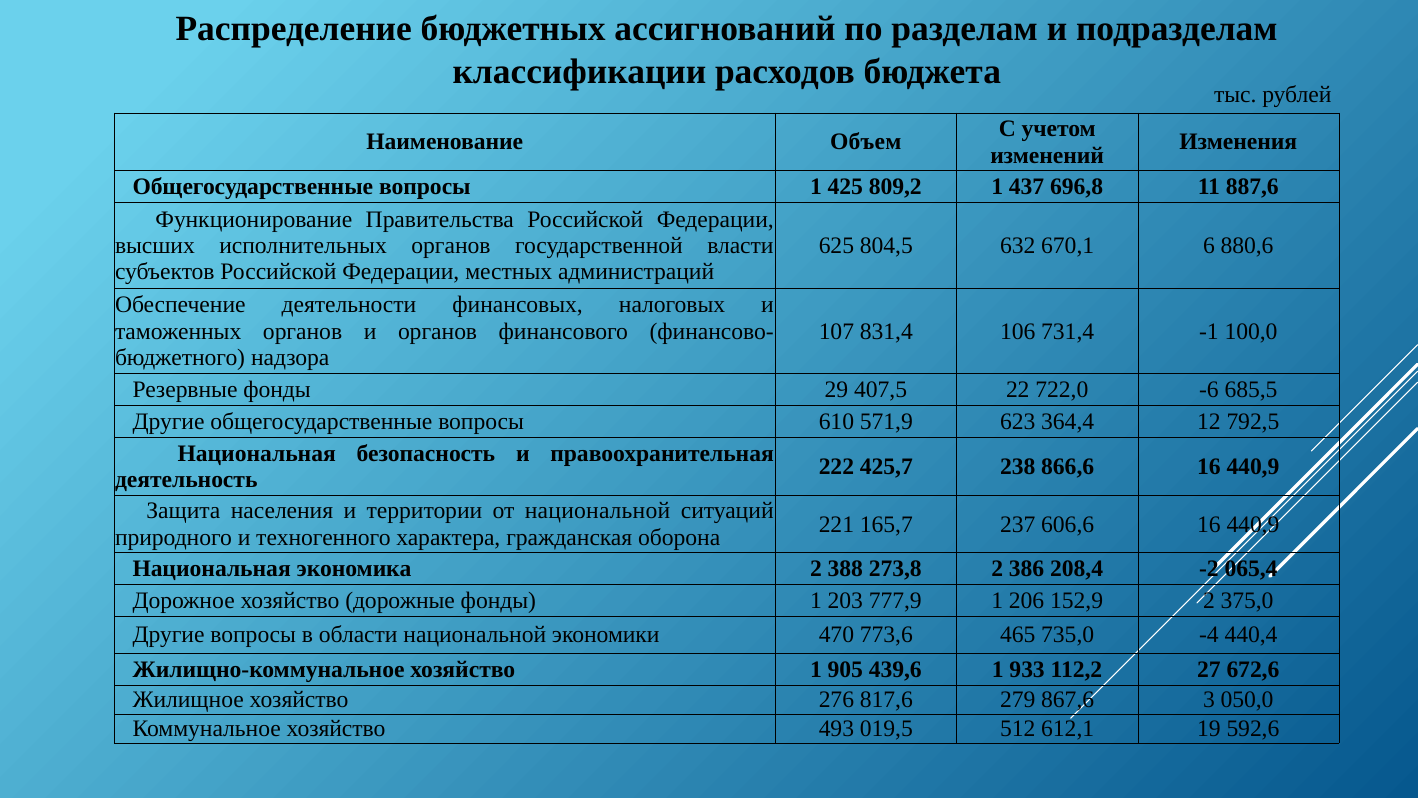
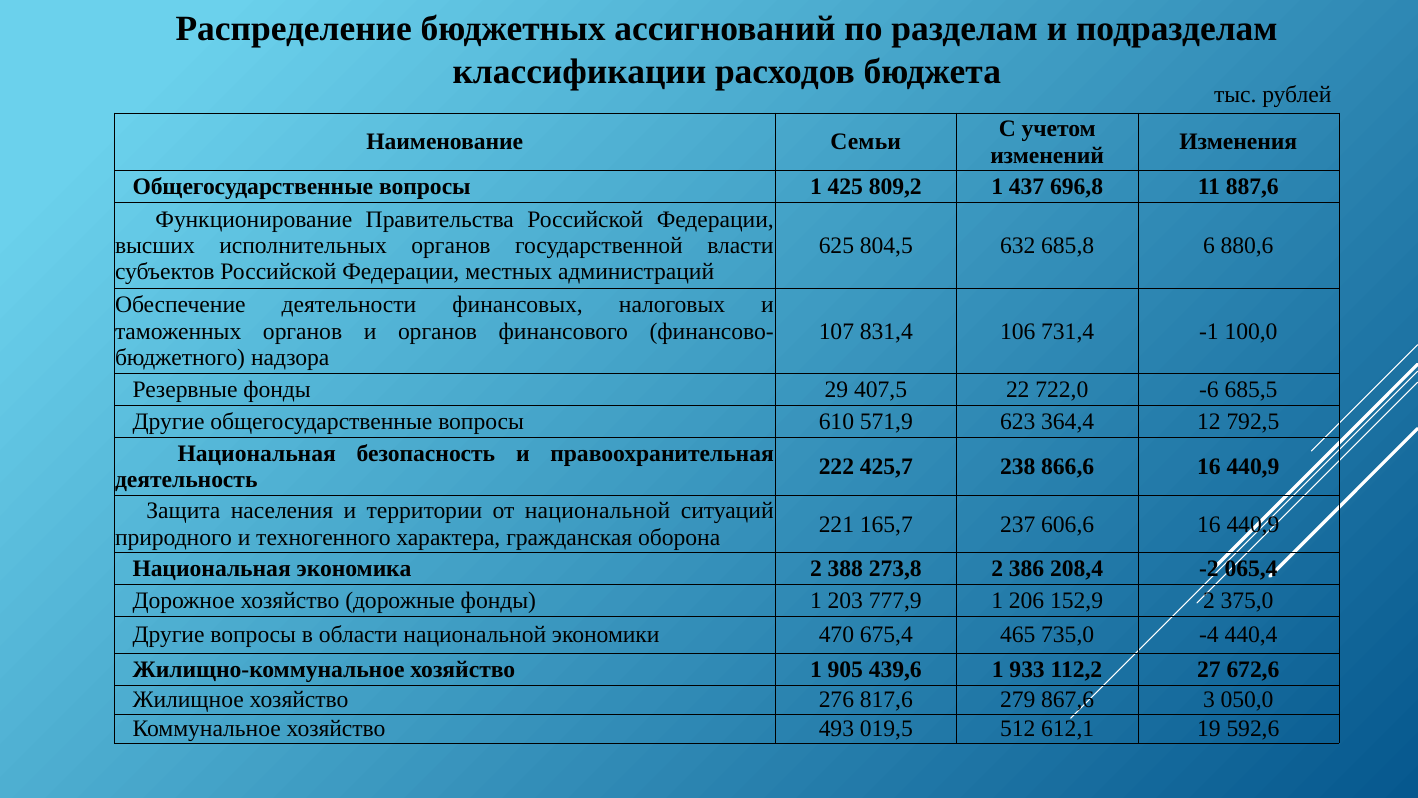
Объем: Объем -> Семьи (866, 142)
670,1: 670,1 -> 685,8 (1068, 246)
773,6: 773,6 -> 675,4 (886, 635)
